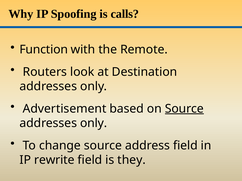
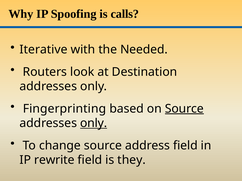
Function: Function -> Iterative (44, 50)
Remote: Remote -> Needed (144, 50)
Advertisement: Advertisement -> Fingerprinting (65, 109)
only underline: none -> present (94, 123)
